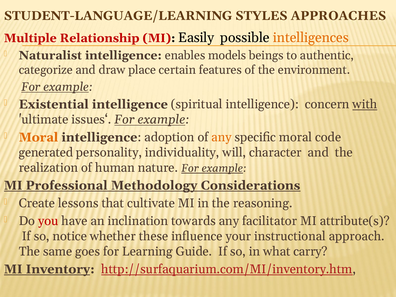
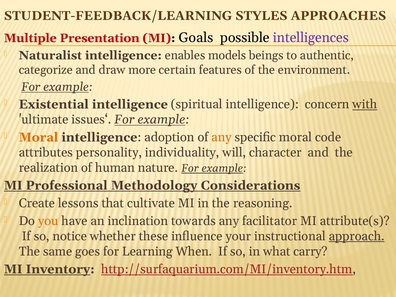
STUDENT-LANGUAGE/LEARNING: STUDENT-LANGUAGE/LEARNING -> STUDENT-FEEDBACK/LEARNING (118, 16)
Relationship: Relationship -> Presentation (100, 38)
Easily: Easily -> Goals (196, 38)
intelligences colour: orange -> purple (311, 38)
place: place -> more (142, 70)
generated: generated -> attributes (46, 152)
you colour: red -> orange (48, 221)
approach underline: none -> present (357, 236)
Guide: Guide -> When (194, 251)
